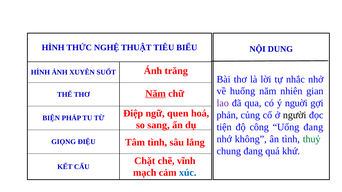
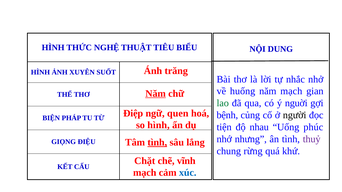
năm nhiên: nhiên -> mạch (291, 91)
lao colour: purple -> green (223, 103)
phản: phản -> bệnh (227, 115)
so sang: sang -> hình (158, 125)
công: công -> nhau (259, 127)
Uống đang: đang -> phúc (313, 127)
không: không -> nhưng (251, 139)
thuỷ colour: green -> purple (312, 139)
tình underline: none -> present (157, 143)
chung đang: đang -> rừng (253, 151)
